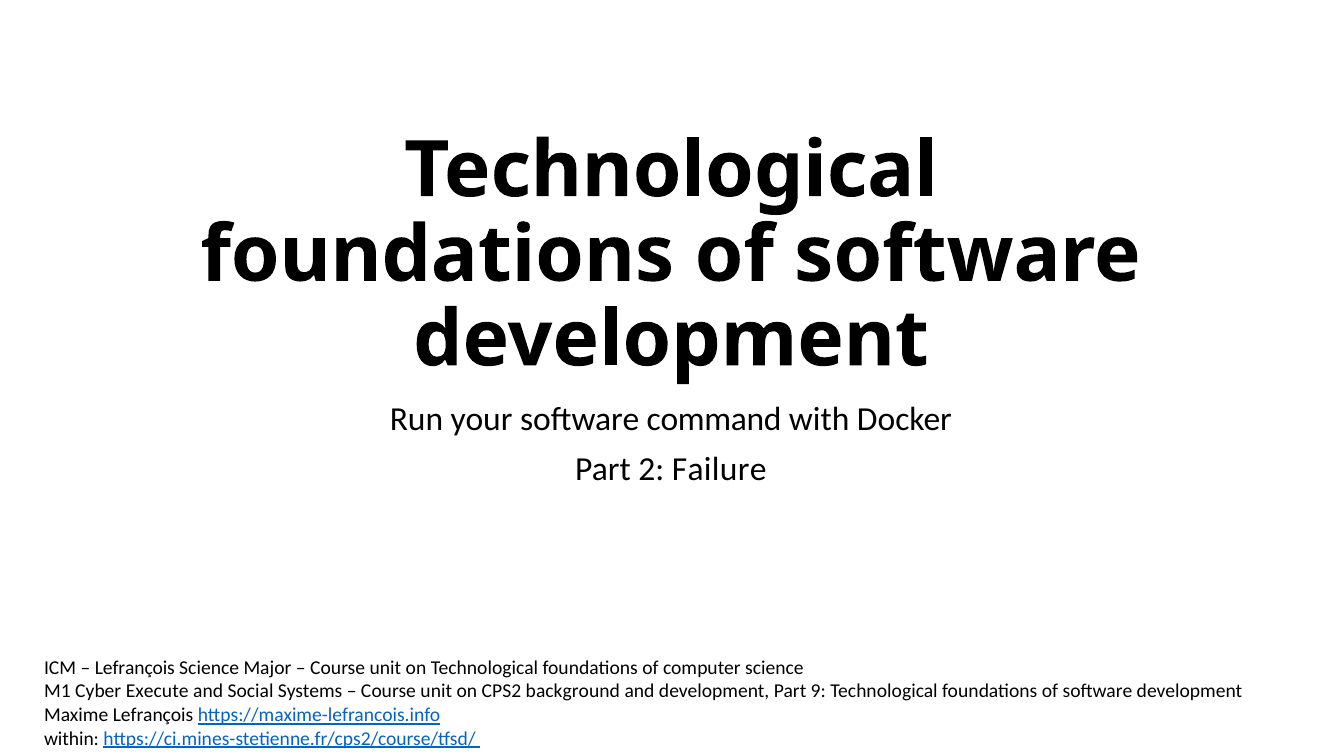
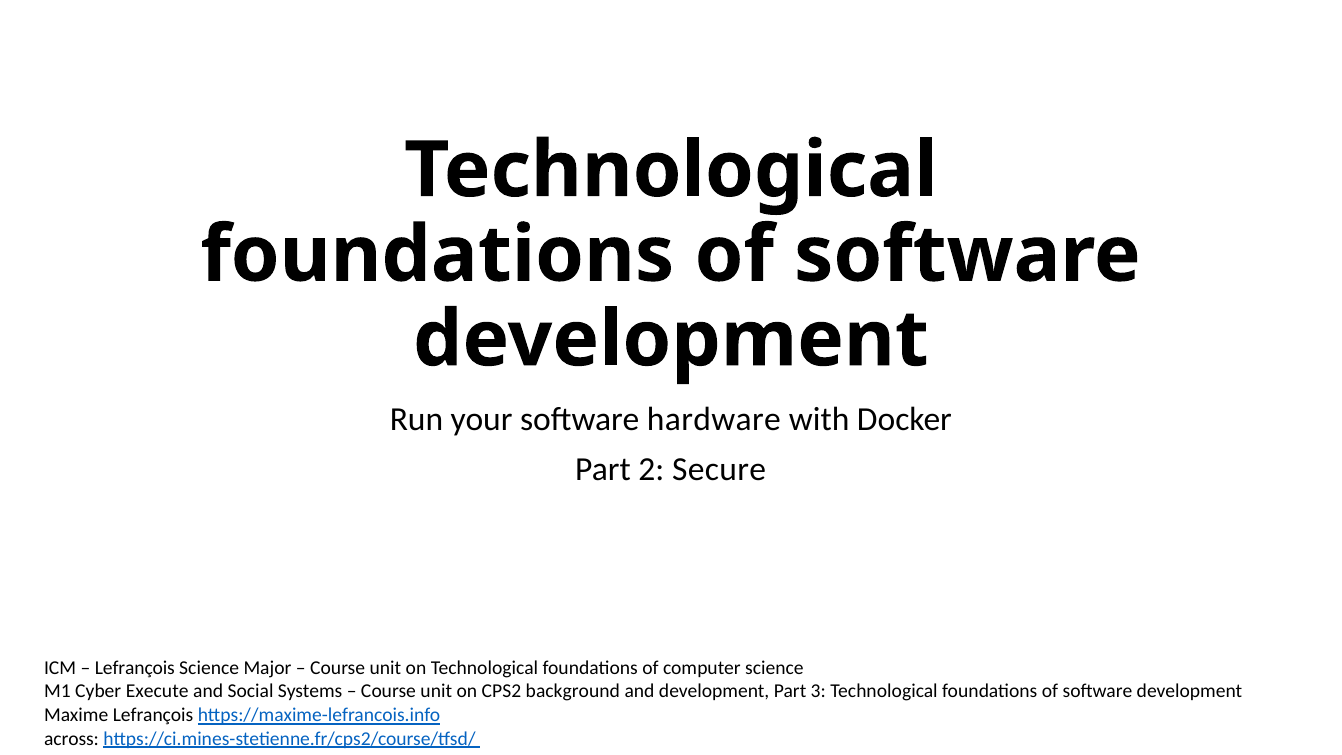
command: command -> hardware (714, 419)
Failure: Failure -> Secure (719, 470)
9: 9 -> 3 (818, 691)
within: within -> across (72, 739)
